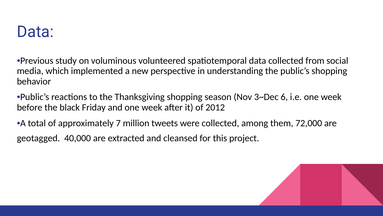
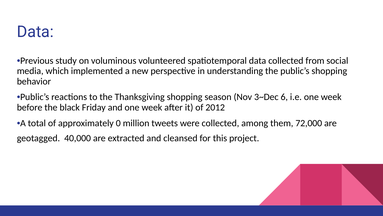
7: 7 -> 0 (118, 123)
